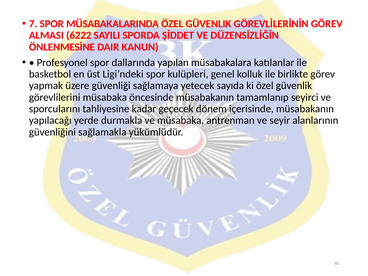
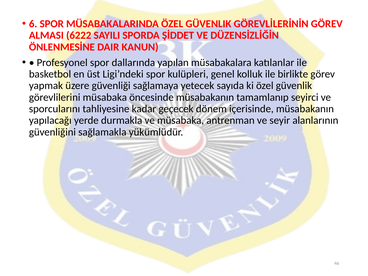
7: 7 -> 6 (33, 24)
